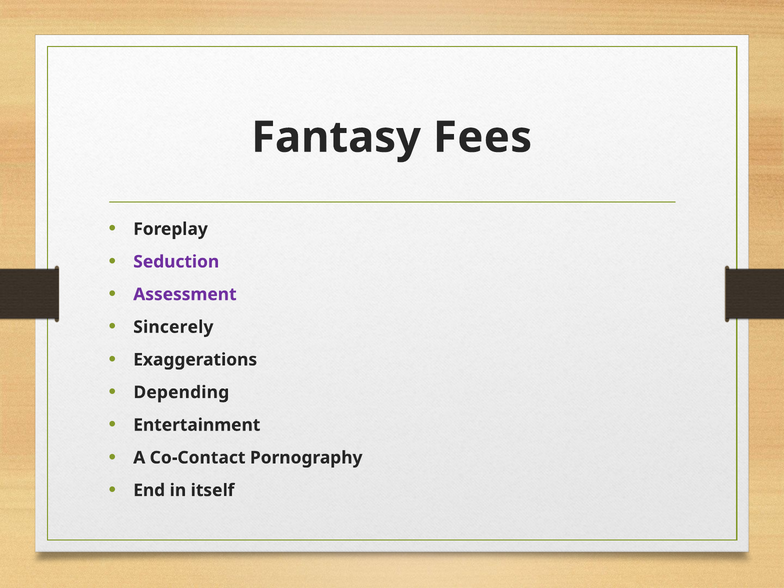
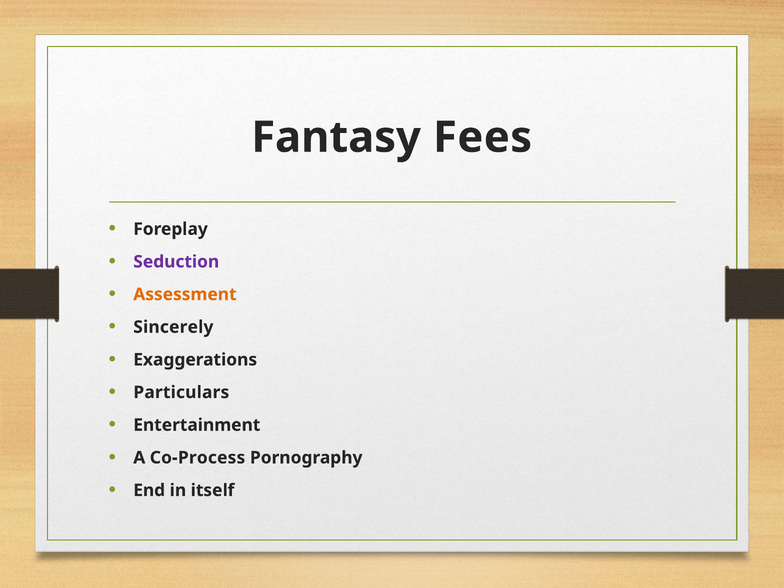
Assessment colour: purple -> orange (185, 294)
Depending: Depending -> Particulars (181, 392)
Co-Contact: Co-Contact -> Co-Process (198, 458)
